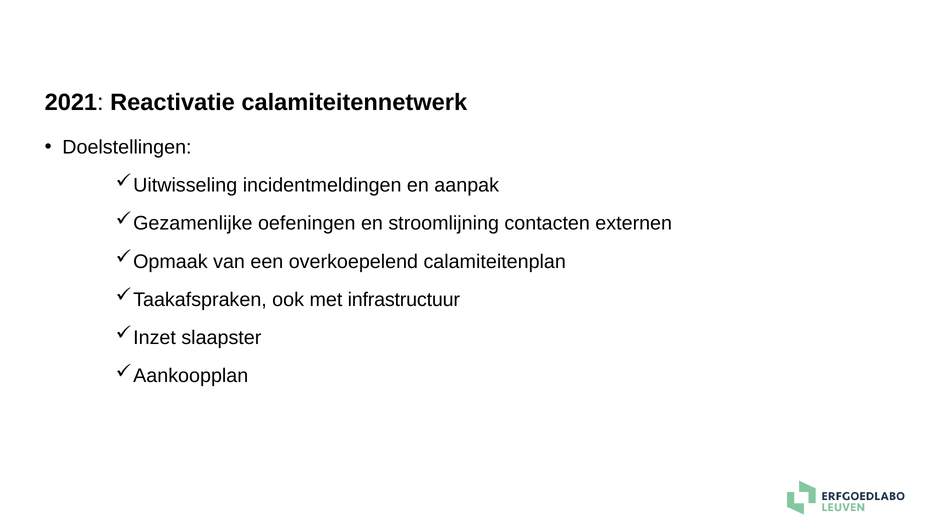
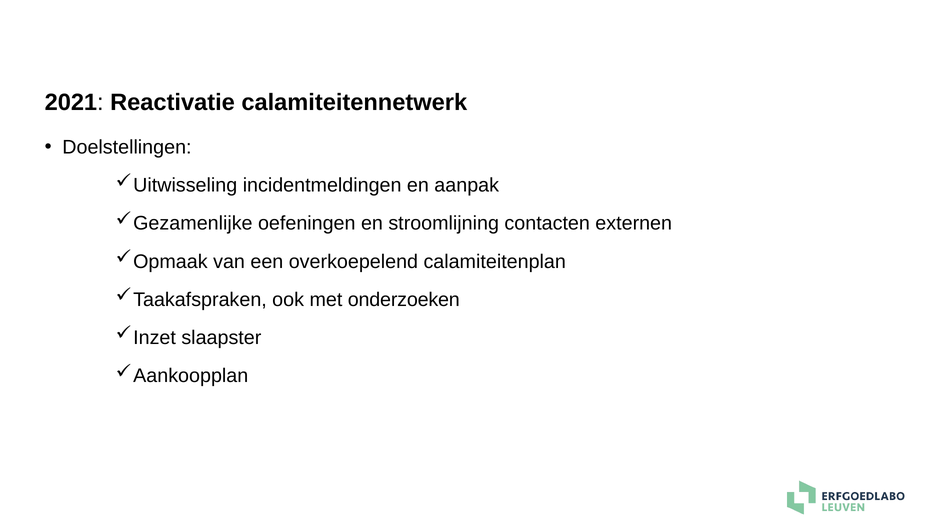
infrastructuur: infrastructuur -> onderzoeken (404, 300)
